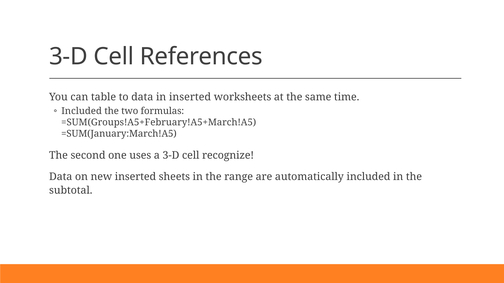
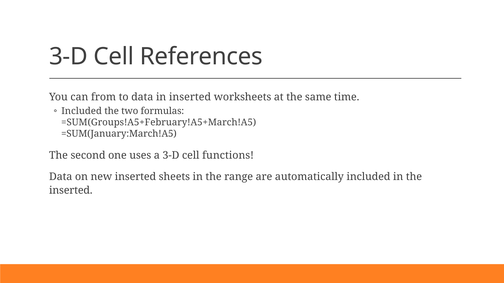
table: table -> from (104, 97)
recognize: recognize -> functions (228, 156)
subtotal: subtotal -> inserted (71, 191)
